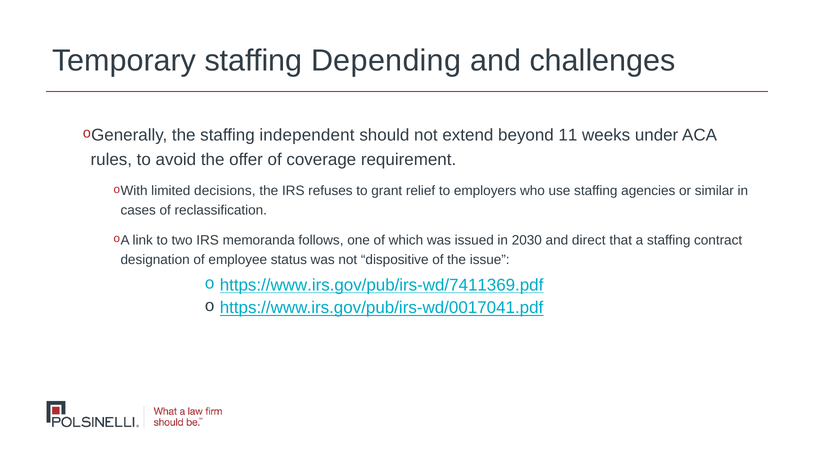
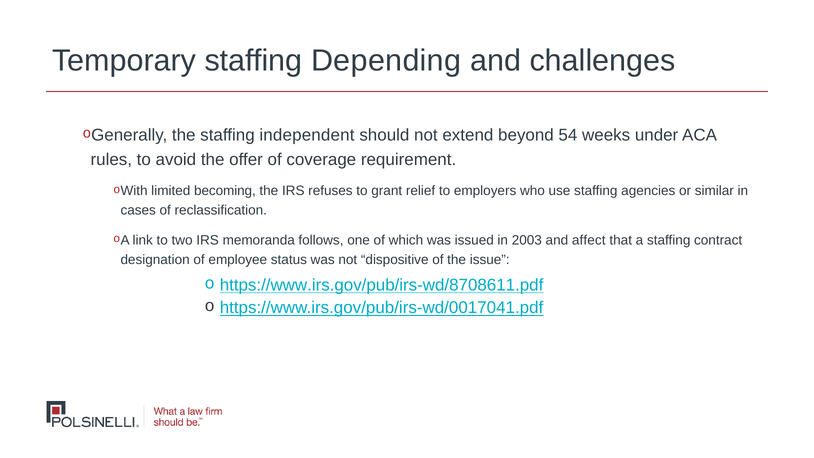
11: 11 -> 54 (568, 135)
decisions: decisions -> becoming (225, 191)
2030: 2030 -> 2003 (527, 240)
direct: direct -> affect (589, 240)
https://www.irs.gov/pub/irs-wd/7411369.pdf: https://www.irs.gov/pub/irs-wd/7411369.pdf -> https://www.irs.gov/pub/irs-wd/8708611.pdf (382, 285)
